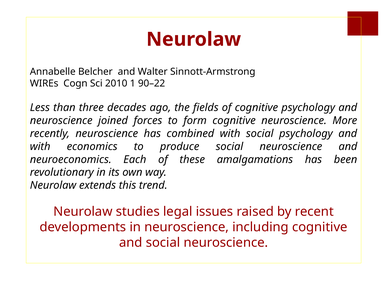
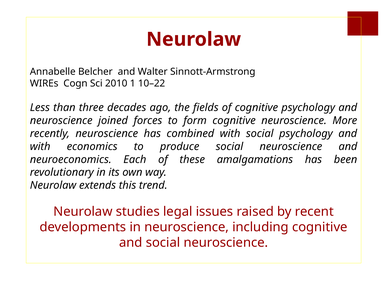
90–22: 90–22 -> 10–22 (152, 84)
